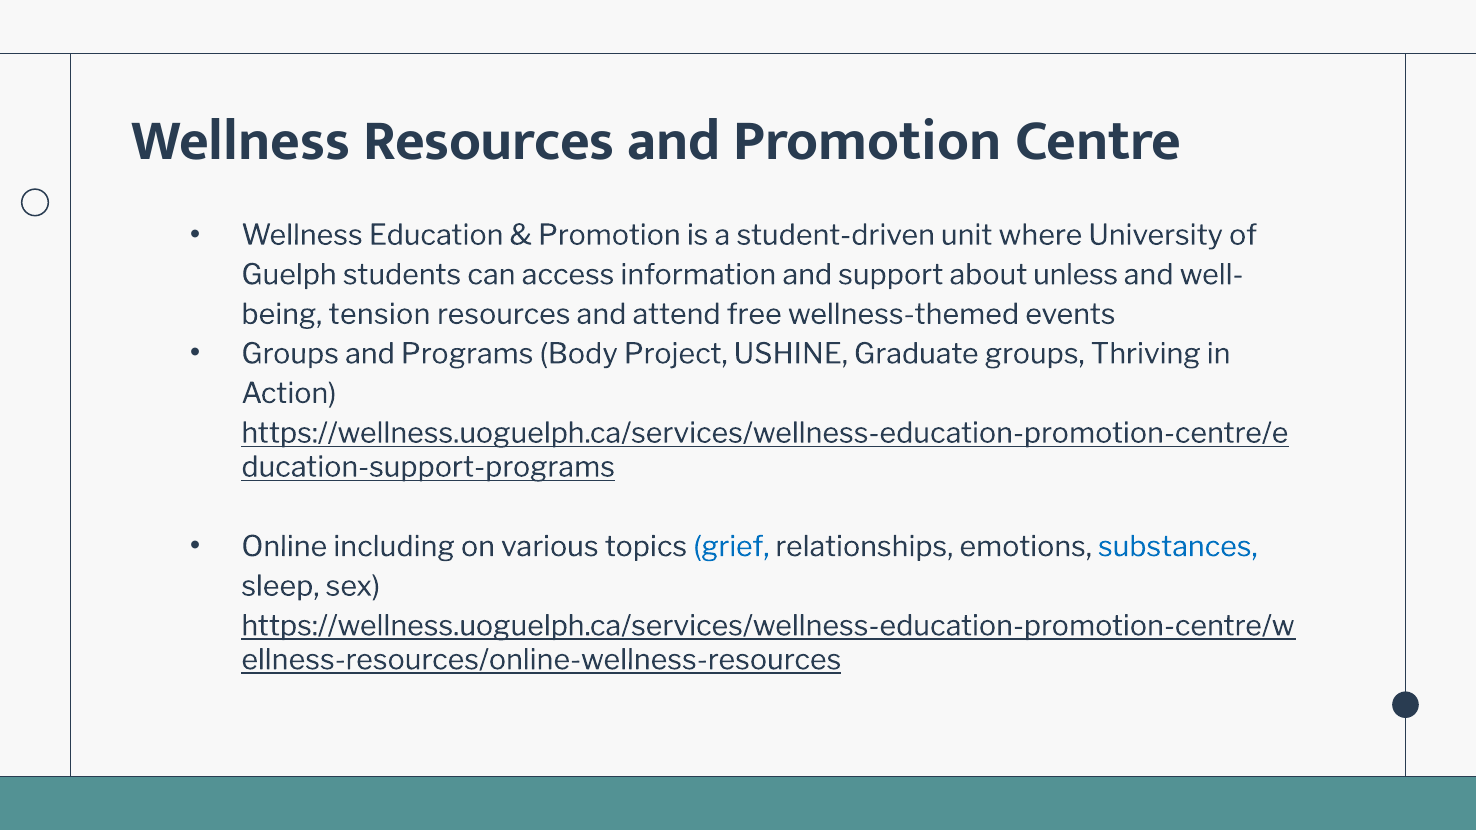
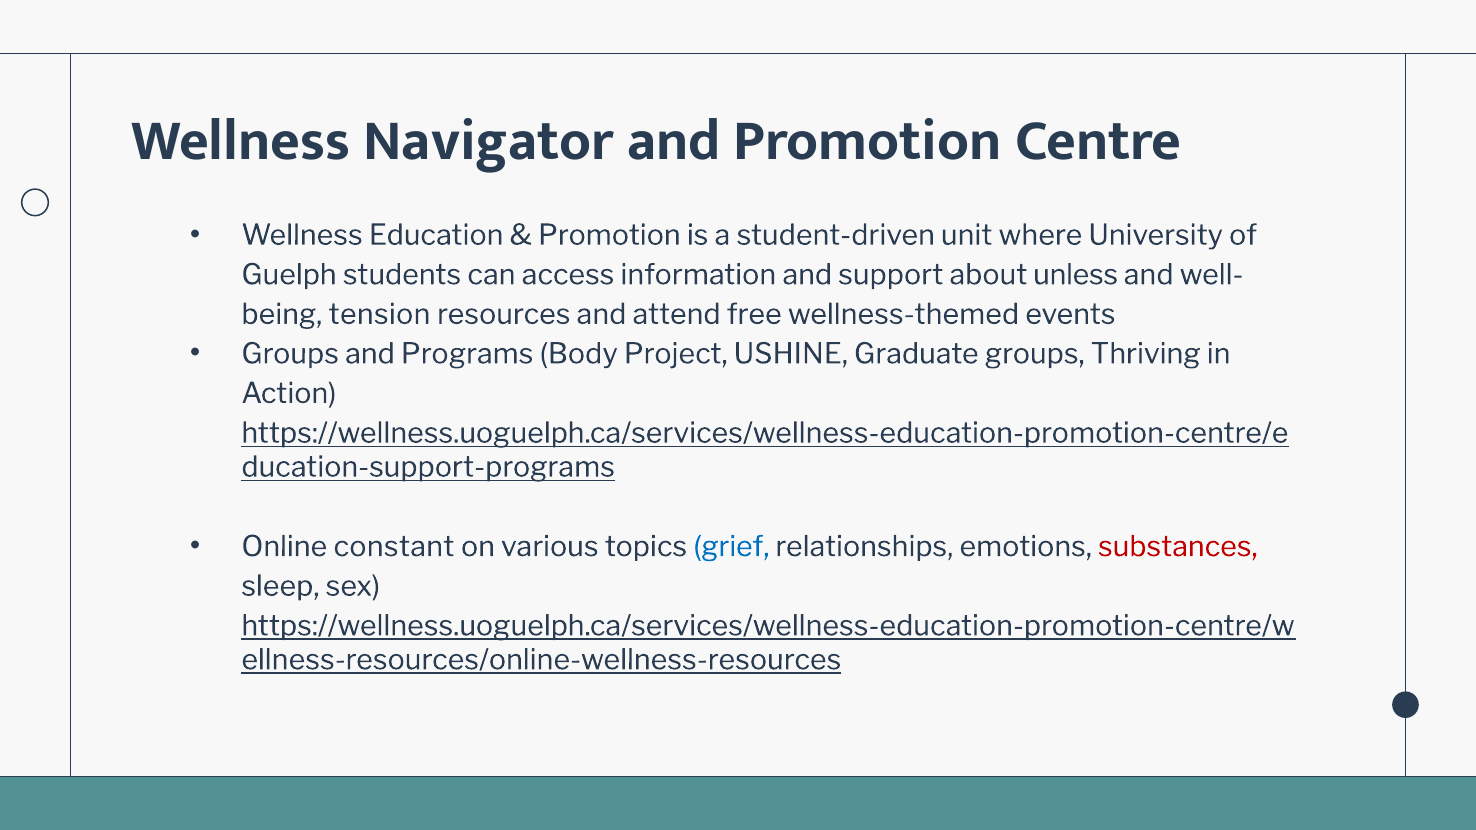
Wellness Resources: Resources -> Navigator (489, 140)
including: including -> constant (394, 547)
substances colour: blue -> red (1178, 547)
